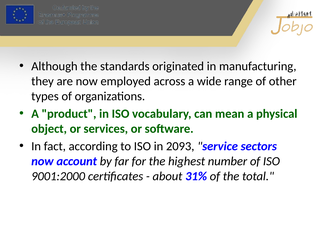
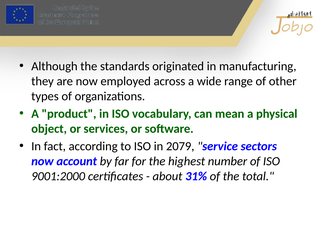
2093: 2093 -> 2079 (180, 146)
